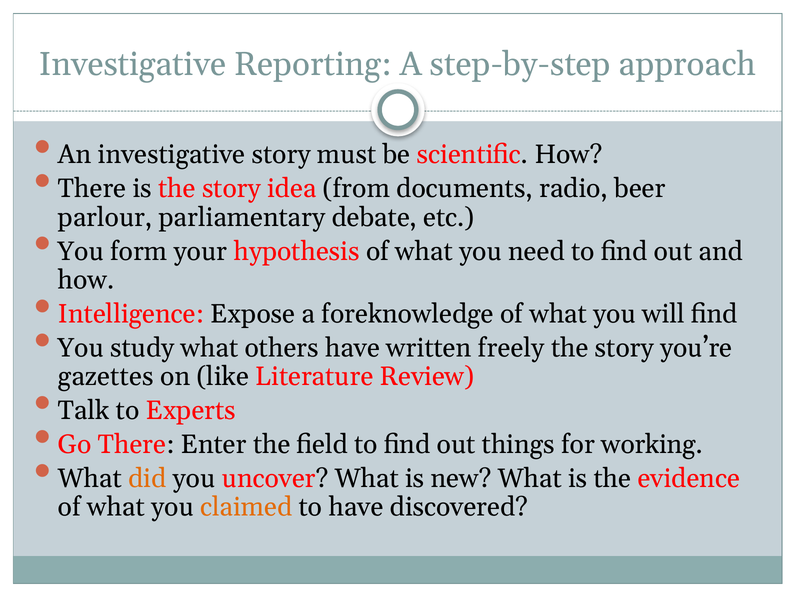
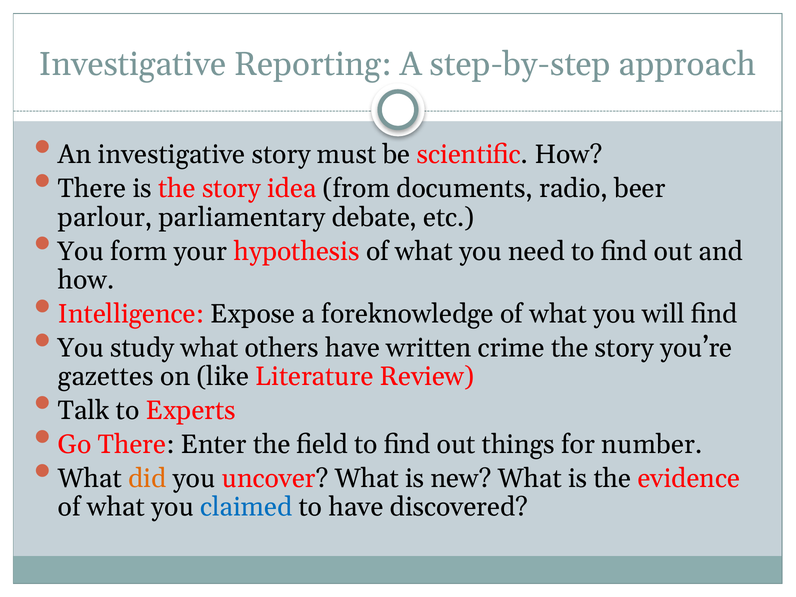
freely: freely -> crime (511, 348)
working: working -> number (652, 445)
claimed colour: orange -> blue (246, 507)
